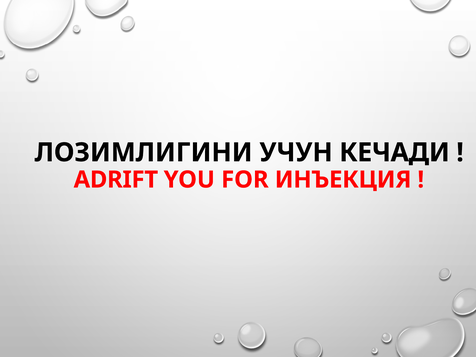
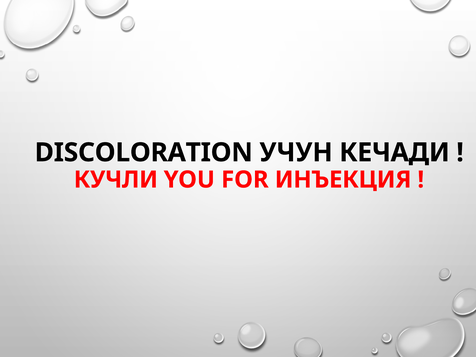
ЛОЗИМЛИГИНИ: ЛОЗИМЛИГИНИ -> DISCOLORATION (144, 153)
ADRIFT: ADRIFT -> КУЧЛИ (116, 180)
